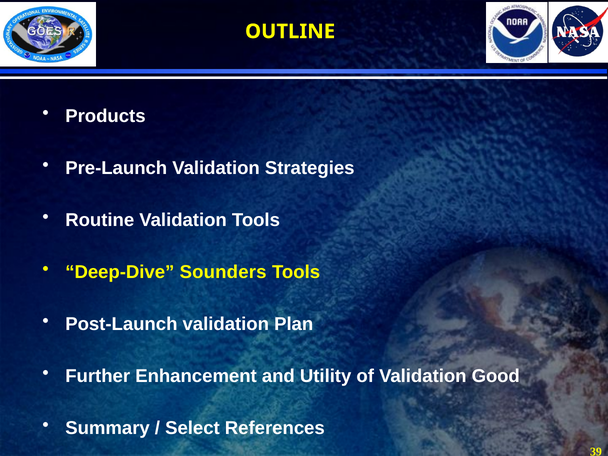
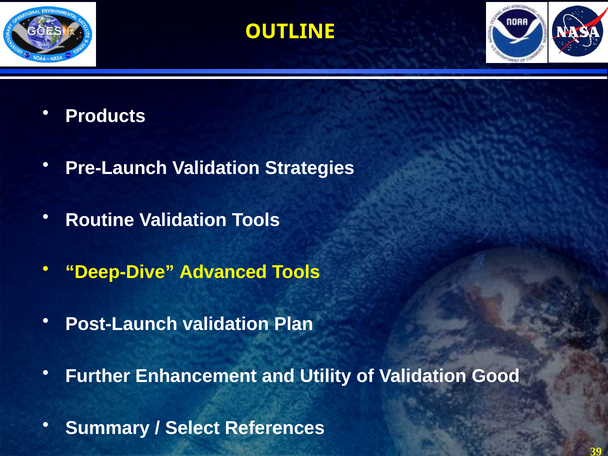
Sounders: Sounders -> Advanced (223, 272)
